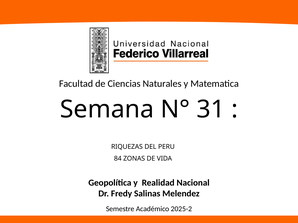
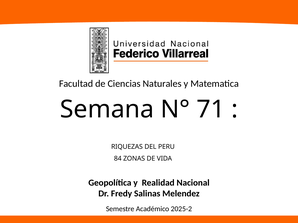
31: 31 -> 71 (211, 110)
